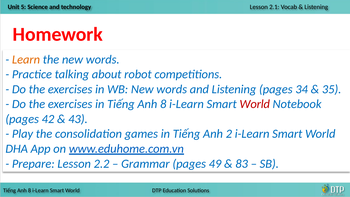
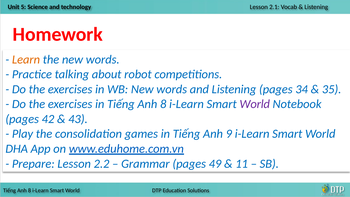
World colour: red -> purple (255, 104)
2: 2 -> 9 (229, 134)
83: 83 -> 11 (242, 164)
